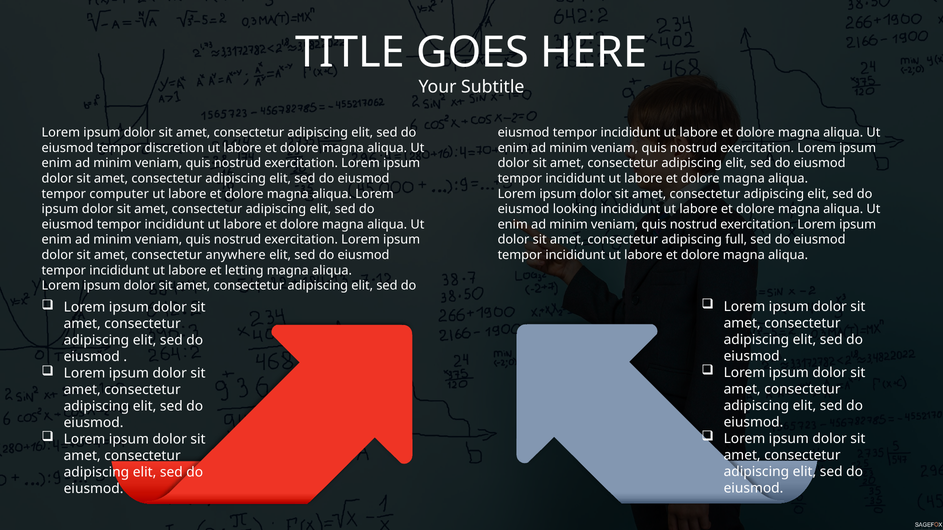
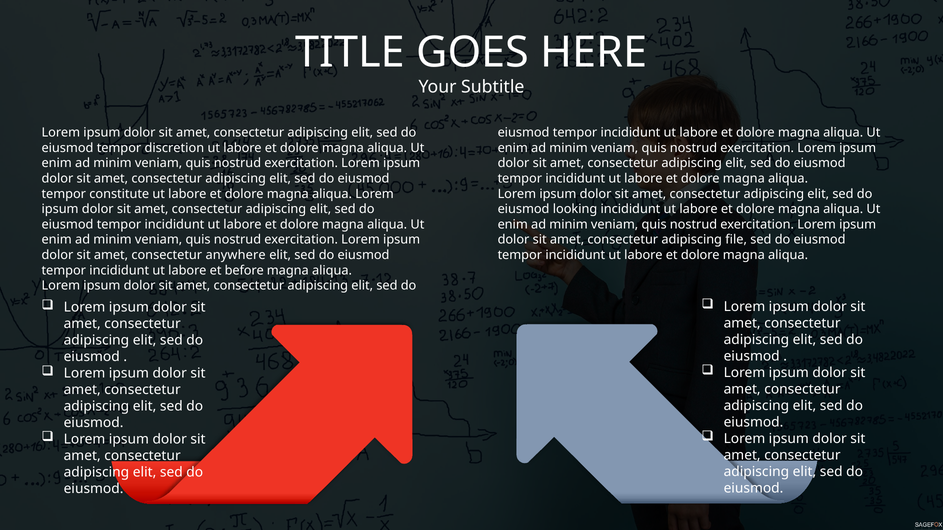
computer: computer -> constitute (119, 194)
full: full -> file (736, 240)
letting: letting -> before (244, 271)
